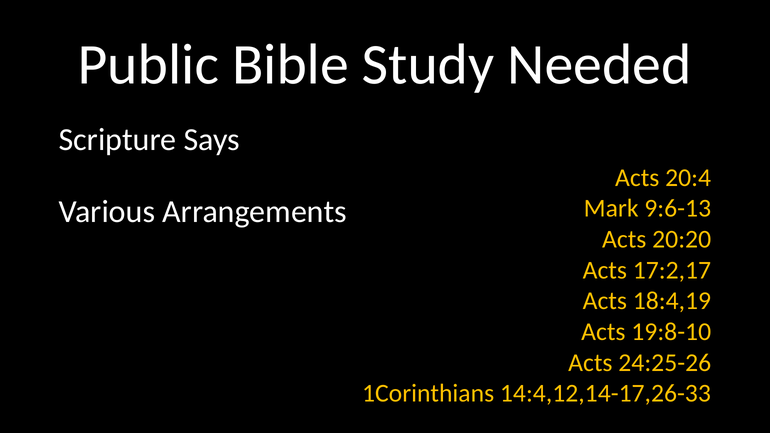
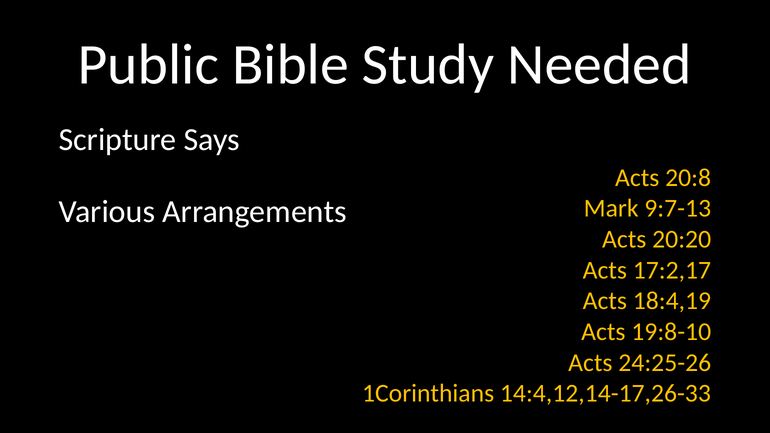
20:4: 20:4 -> 20:8 (688, 178)
9:6-13: 9:6-13 -> 9:7-13 (678, 209)
